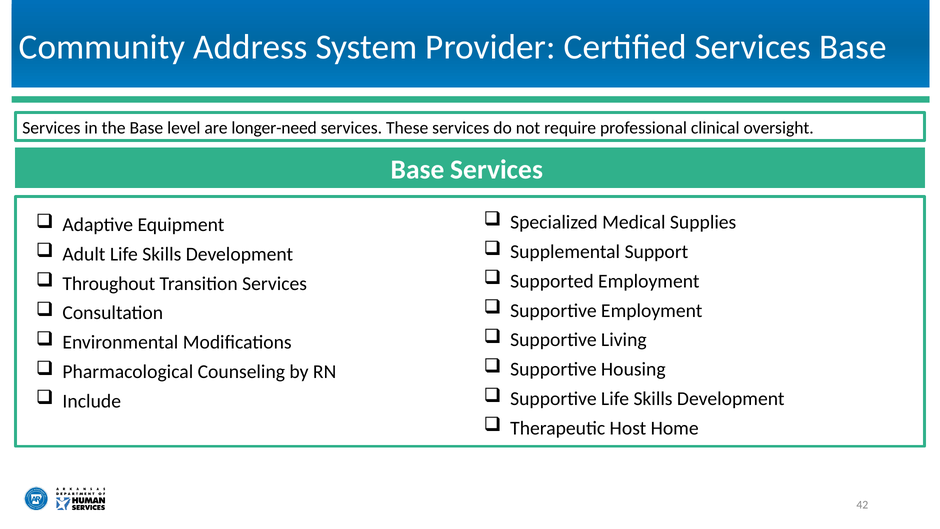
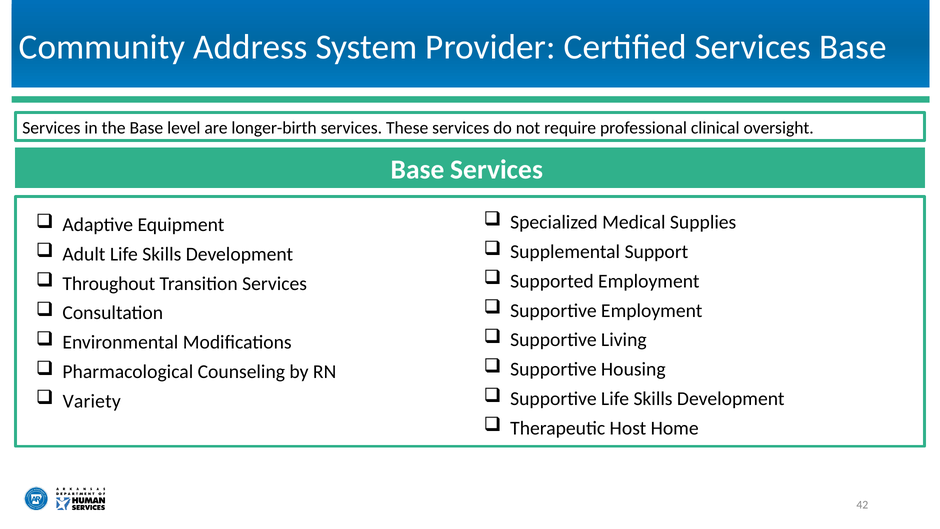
longer-need: longer-need -> longer-birth (274, 128)
Include: Include -> Variety (92, 401)
